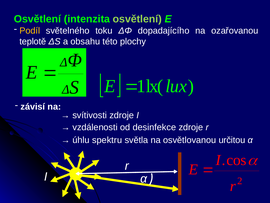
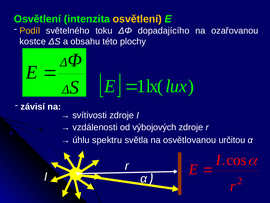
osvětlení colour: light green -> yellow (137, 19)
teplotě: teplotě -> kostce (33, 41)
desinfekce: desinfekce -> výbojových (154, 127)
